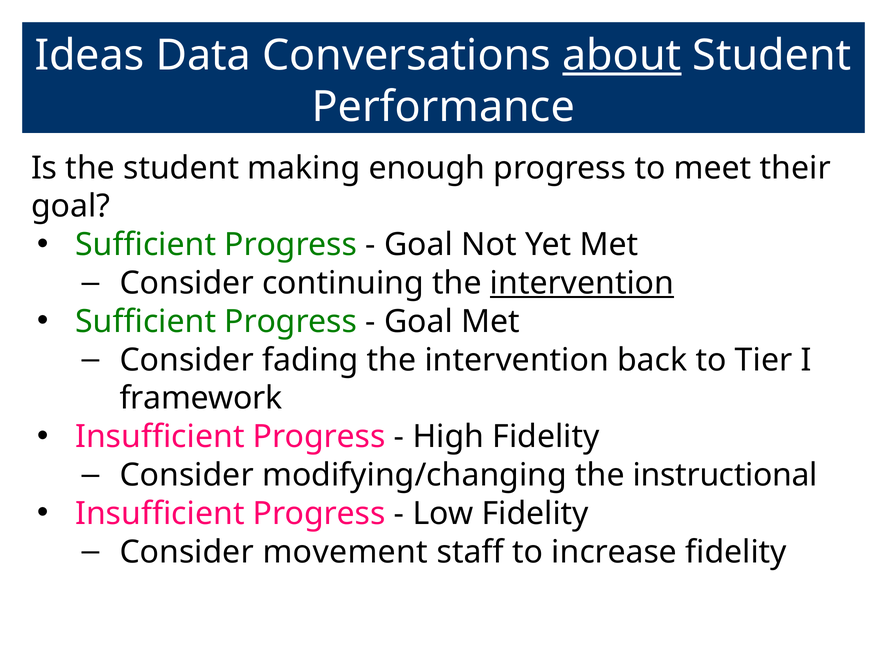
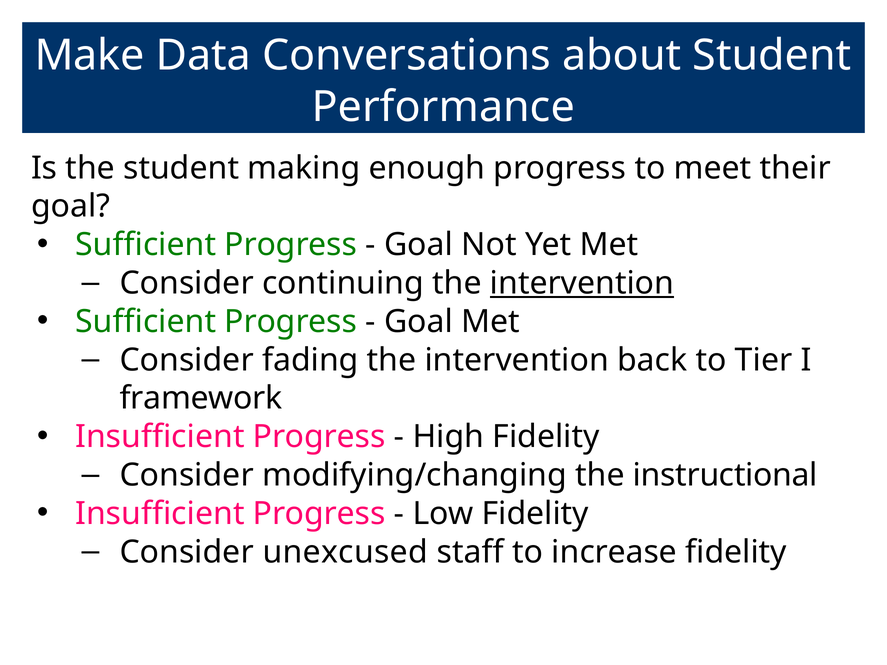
Ideas: Ideas -> Make (90, 55)
about underline: present -> none (622, 55)
movement: movement -> unexcused (345, 552)
